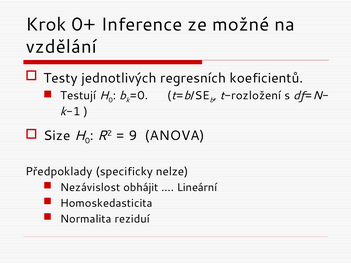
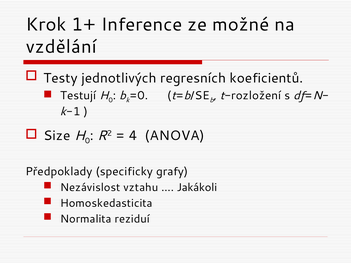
0+: 0+ -> 1+ (84, 25)
9: 9 -> 4 (133, 136)
nelze: nelze -> grafy (172, 172)
obhájit: obhájit -> vztahu (141, 188)
Lineární: Lineární -> Jakákoli (197, 188)
